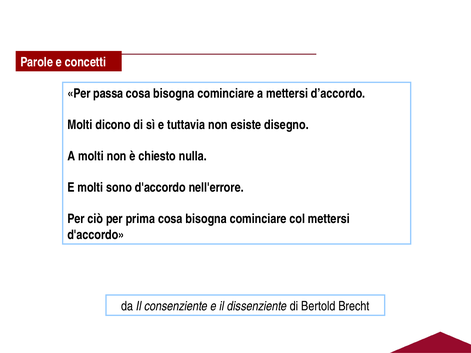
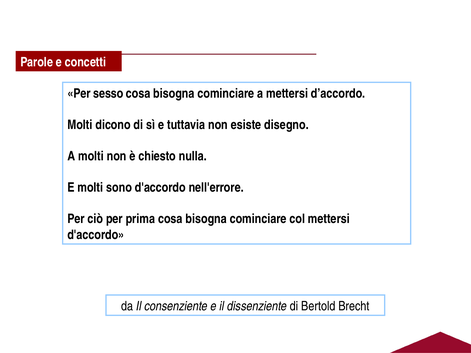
passa: passa -> sesso (108, 93)
